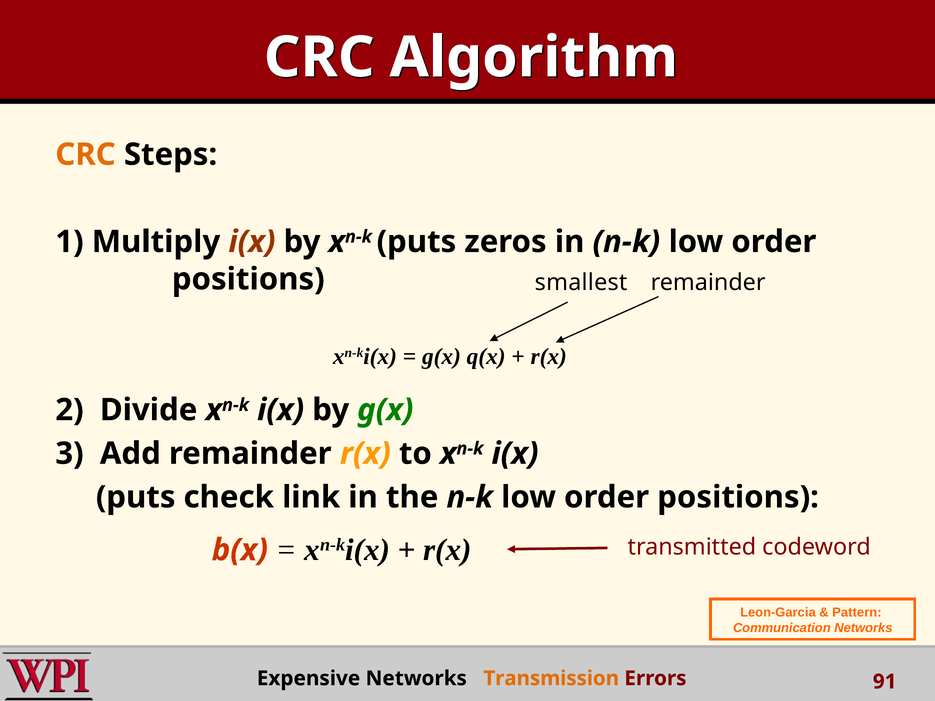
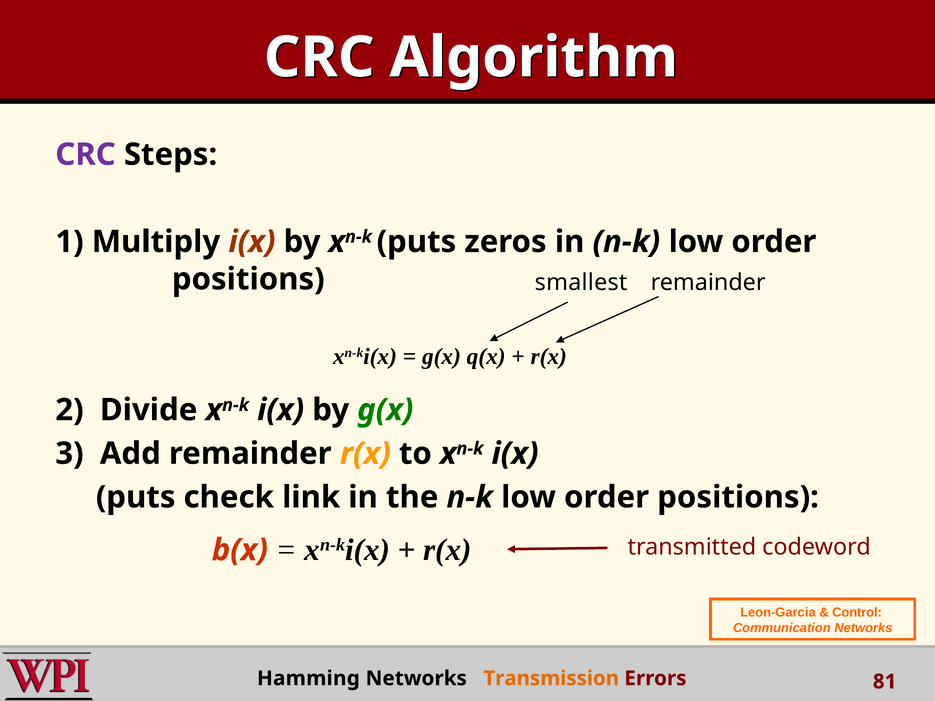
CRC colour: orange -> purple (86, 155)
Pattern: Pattern -> Control (857, 613)
Expensive: Expensive -> Hamming (308, 679)
91: 91 -> 81 (885, 682)
